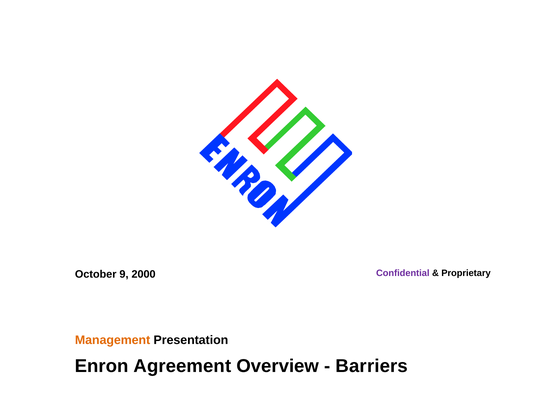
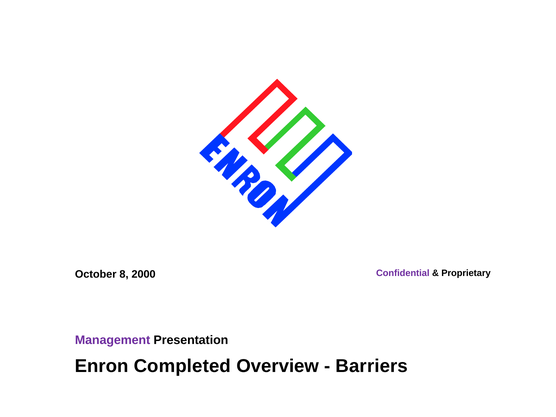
9: 9 -> 8 (124, 274)
Management colour: orange -> purple (113, 340)
Agreement: Agreement -> Completed (182, 366)
